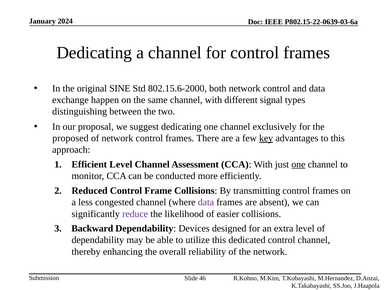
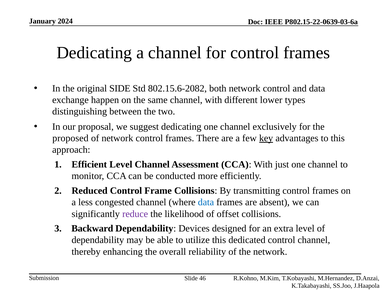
SINE: SINE -> SIDE (120, 88)
802.15.6-2000: 802.15.6-2000 -> 802.15.6-2082 (177, 88)
signal: signal -> lower (271, 100)
one underline: present -> none (298, 165)
data colour: purple -> blue (206, 202)
easier: easier -> offset (228, 214)
